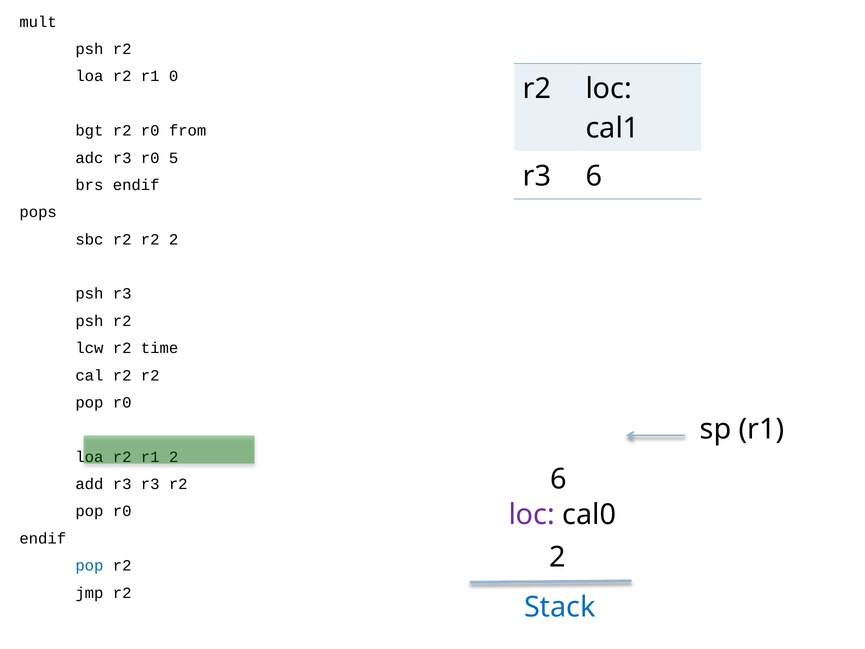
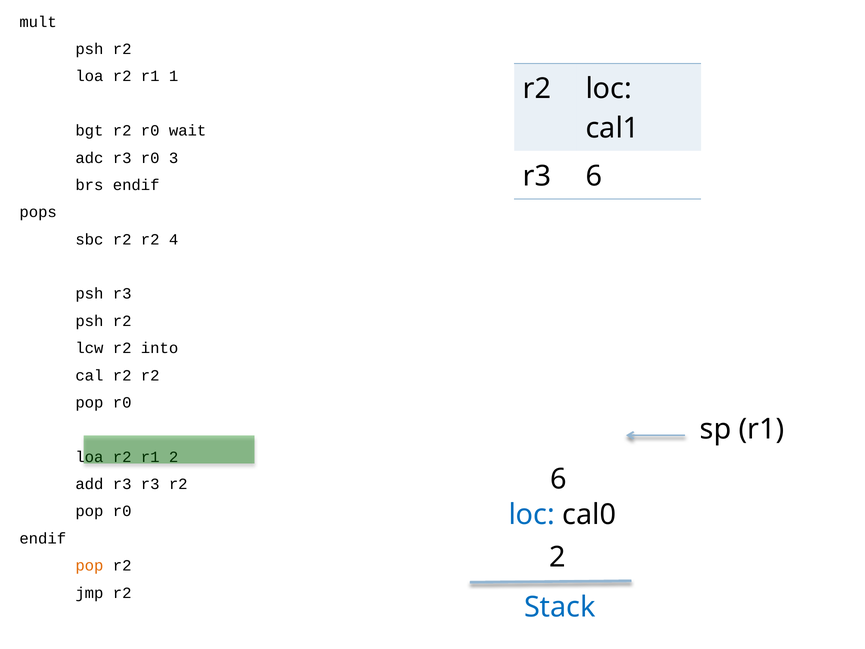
0: 0 -> 1 (174, 76)
from: from -> wait (188, 131)
5: 5 -> 3 (174, 158)
r2 2: 2 -> 4 (174, 239)
time: time -> into (160, 348)
loc colour: purple -> blue (532, 515)
pop colour: blue -> orange (89, 565)
